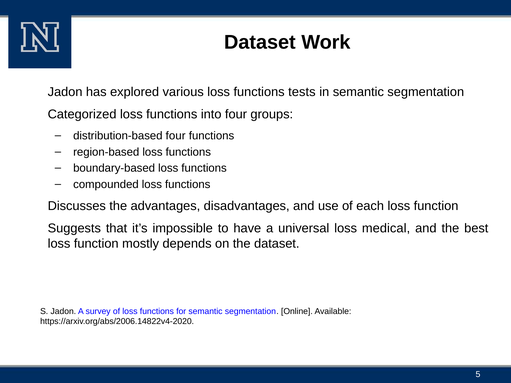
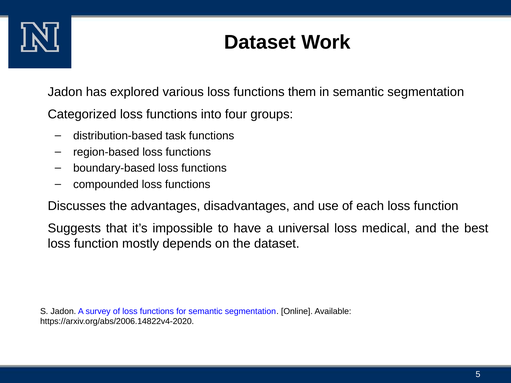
tests: tests -> them (302, 92)
distribution-based four: four -> task (176, 136)
